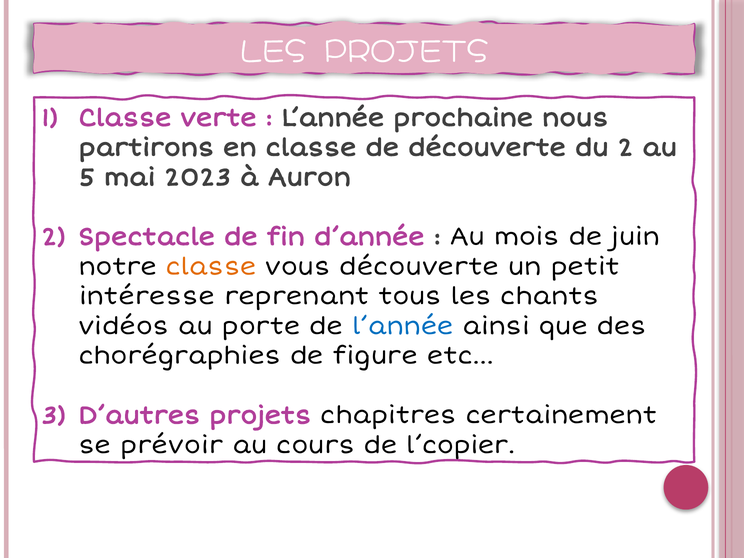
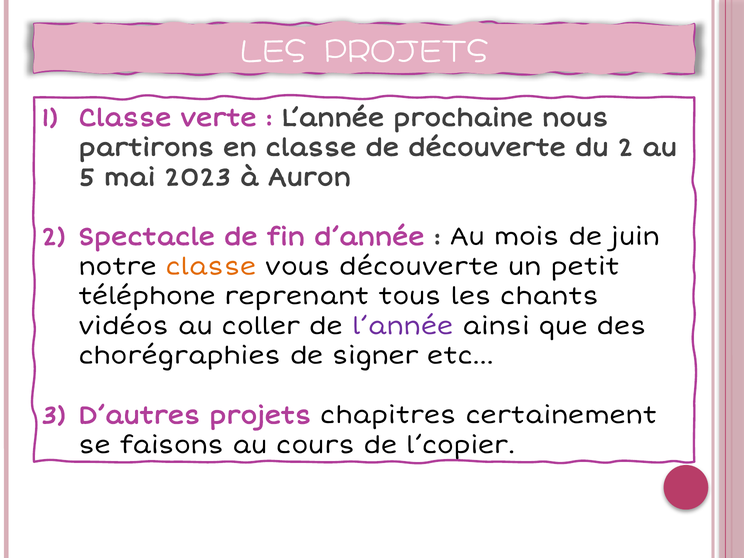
intéresse: intéresse -> téléphone (147, 296)
porte: porte -> coller (261, 326)
l’année colour: blue -> purple (403, 326)
figure: figure -> signer (376, 356)
prévoir: prévoir -> faisons (172, 445)
